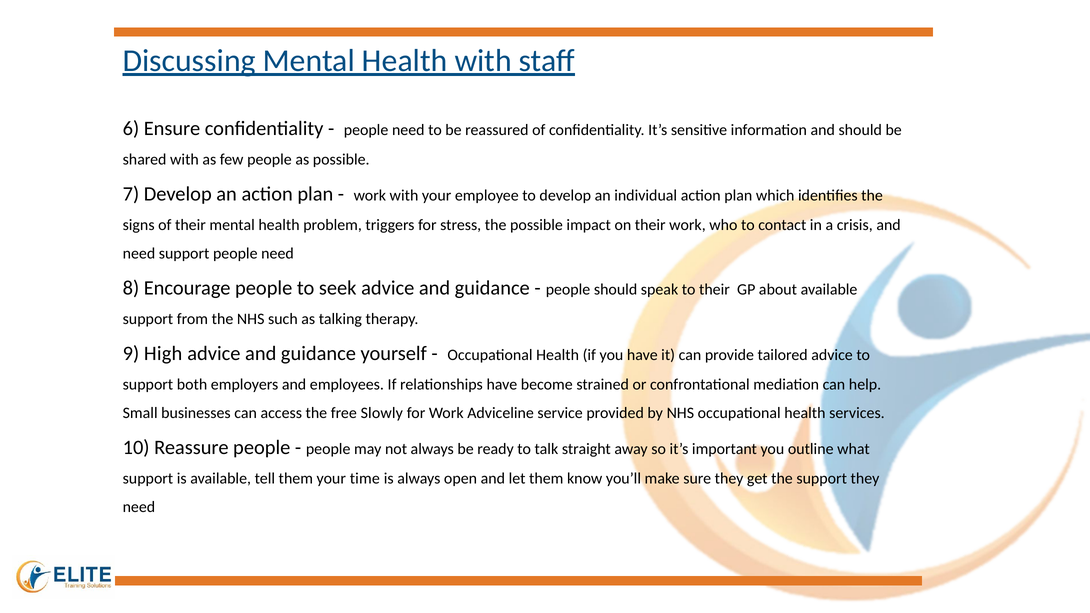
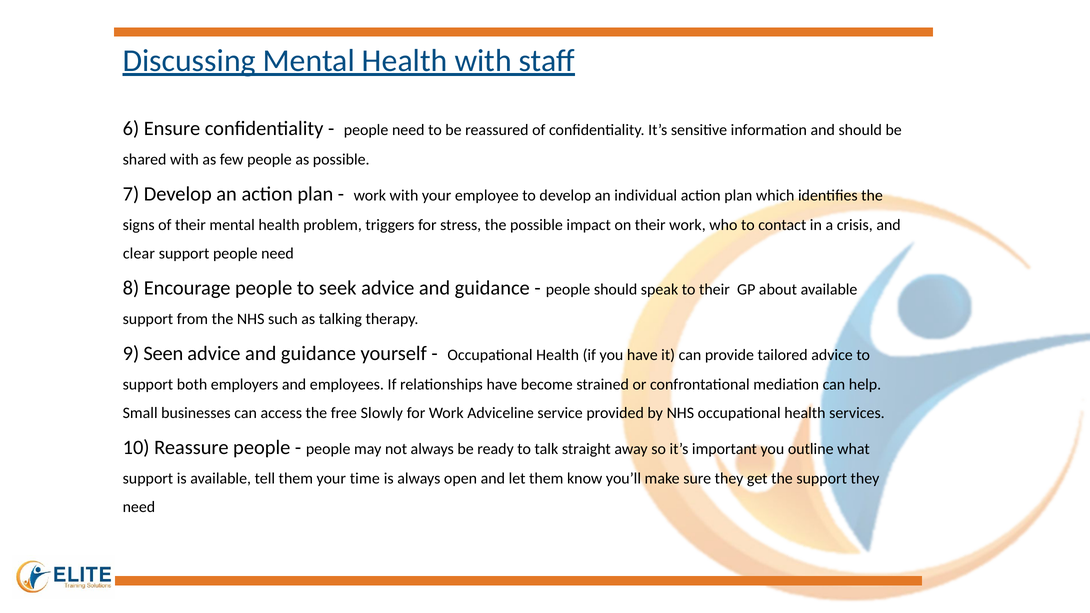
need: need -> clear (139, 254)
High: High -> Seen (163, 353)
